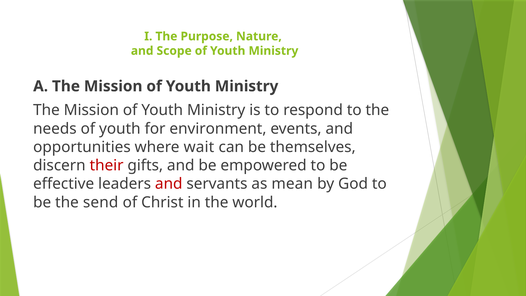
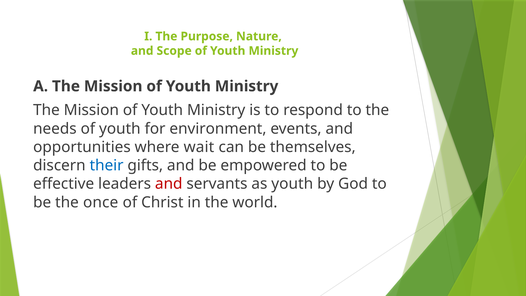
their colour: red -> blue (107, 165)
as mean: mean -> youth (292, 184)
send: send -> once (101, 202)
